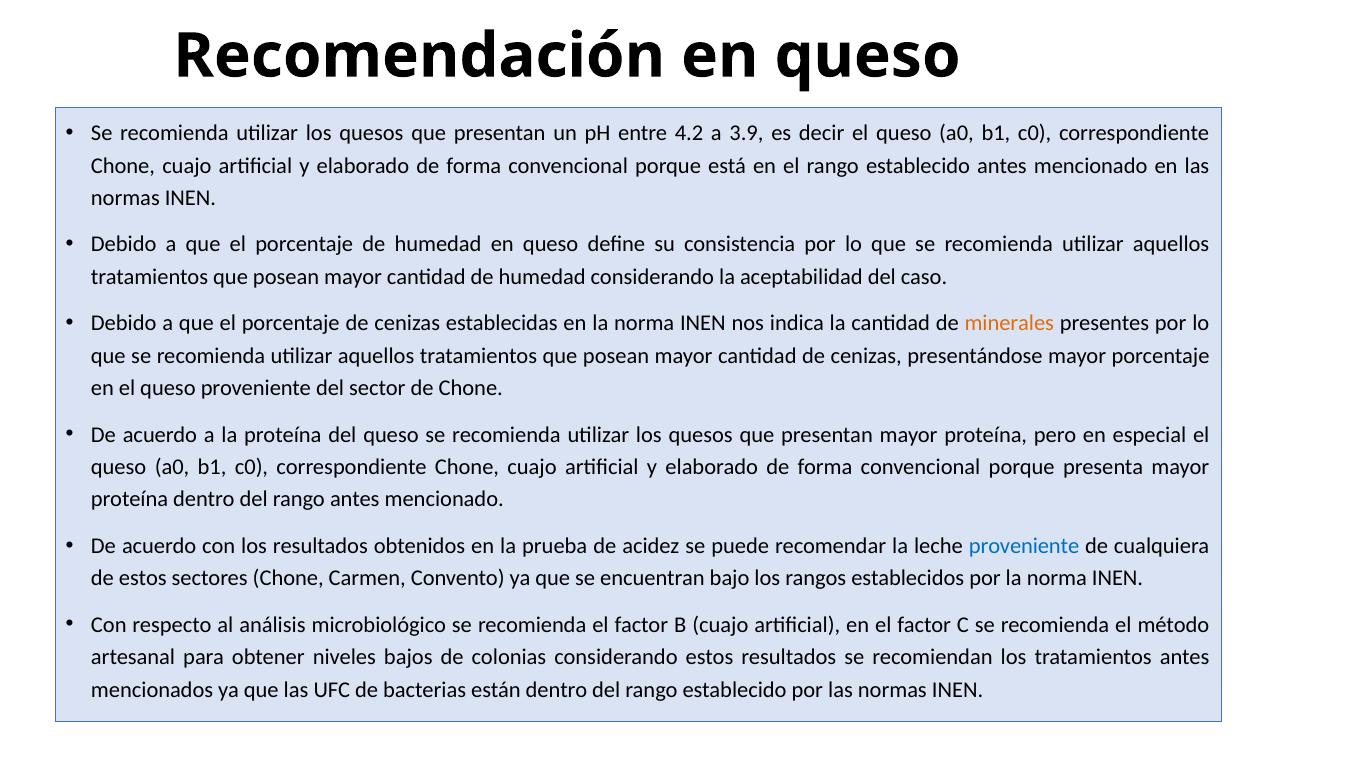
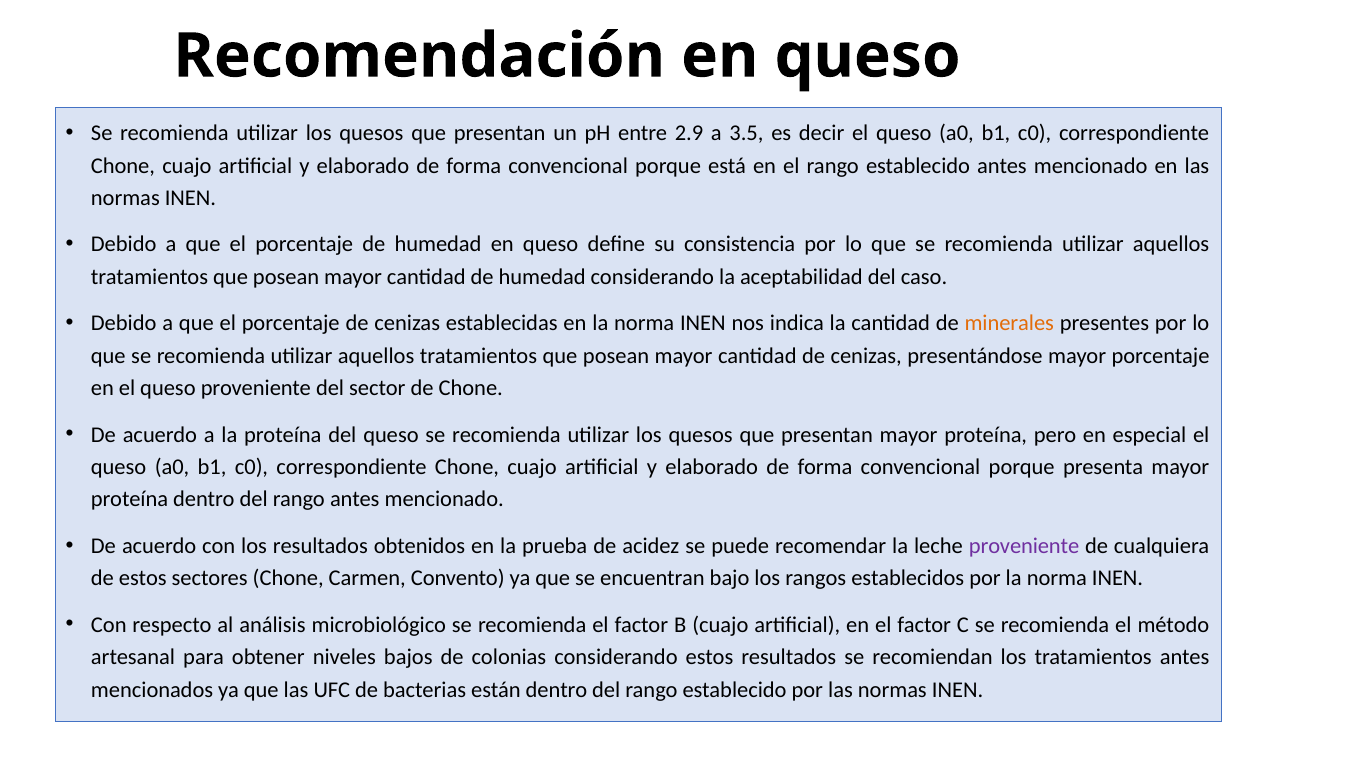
4.2: 4.2 -> 2.9 (689, 133)
3.9: 3.9 -> 3.5 (746, 133)
proveniente colour: blue -> purple (1024, 546)
